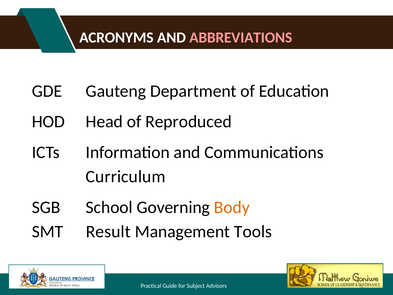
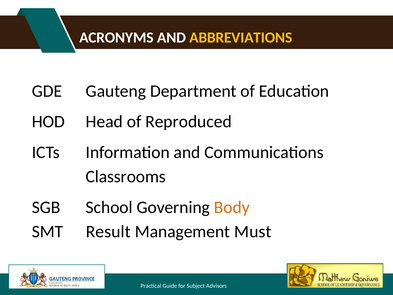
ABBREVIATIONS colour: pink -> yellow (241, 37)
Curriculum: Curriculum -> Classrooms (126, 176)
Tools: Tools -> Must (253, 231)
